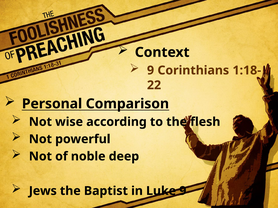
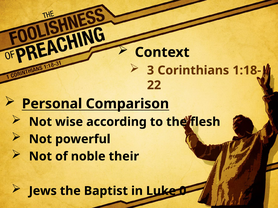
9: 9 -> 3 (151, 71)
deep: deep -> their (124, 157)
Luke 9: 9 -> 0 (183, 191)
